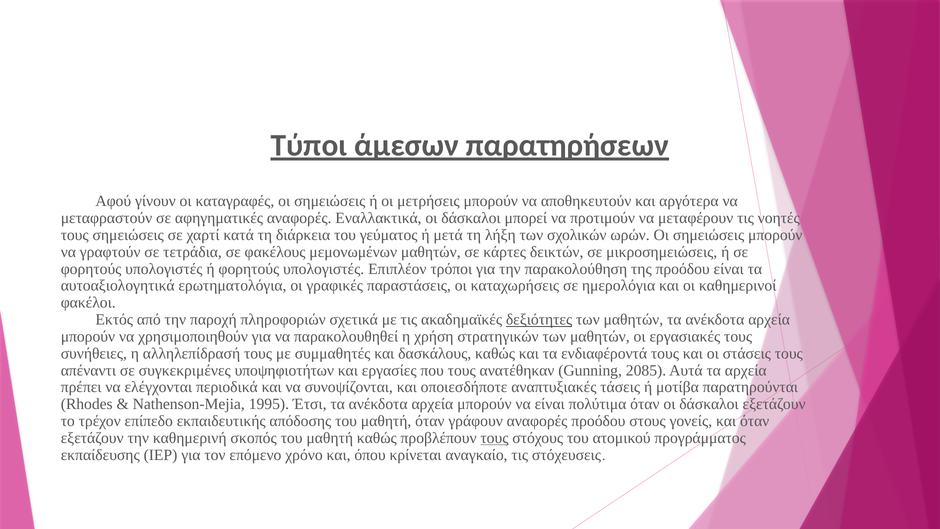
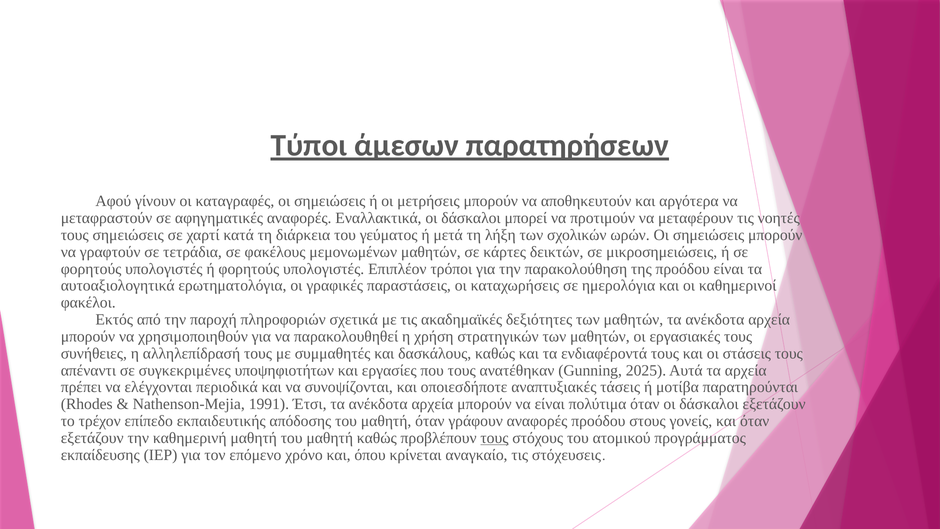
δεξιότητες underline: present -> none (539, 319)
2085: 2085 -> 2025 (646, 370)
1995: 1995 -> 1991 (269, 404)
καθημερινή σκοπός: σκοπός -> μαθητή (254, 438)
